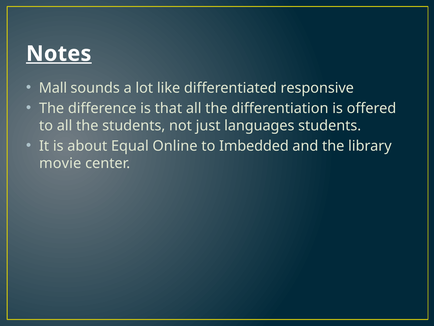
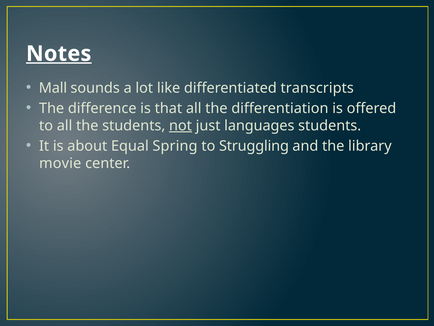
responsive: responsive -> transcripts (317, 88)
not underline: none -> present (180, 125)
Online: Online -> Spring (175, 146)
Imbedded: Imbedded -> Struggling (254, 146)
